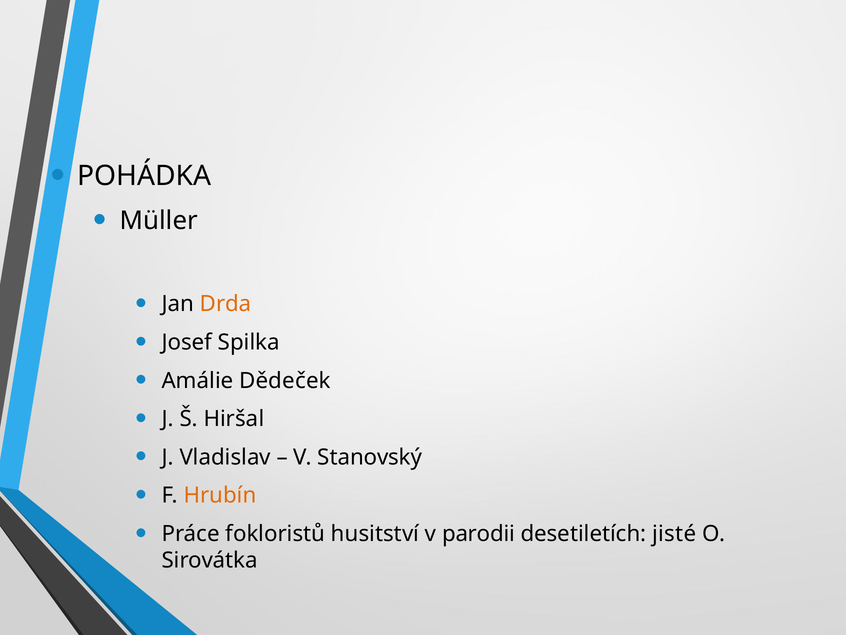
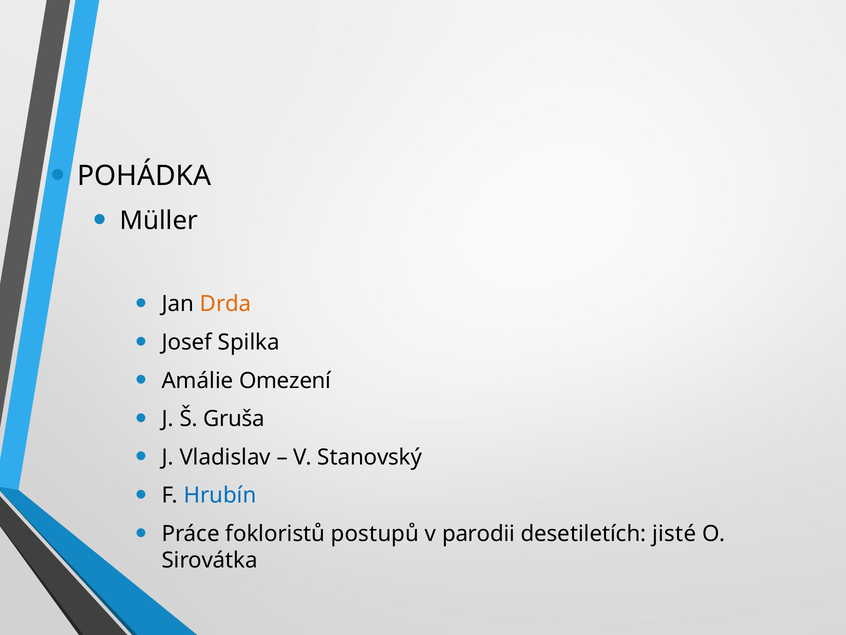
Dědeček: Dědeček -> Omezení (285, 380)
Hiršal: Hiršal -> Gruša (234, 419)
Hrubín colour: orange -> blue (220, 495)
husitství: husitství -> postupů (375, 533)
